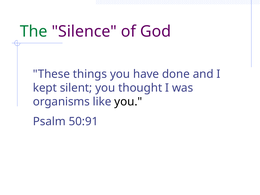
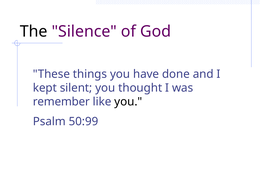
The colour: green -> black (34, 31)
organisms: organisms -> remember (61, 102)
50:91: 50:91 -> 50:99 (83, 121)
